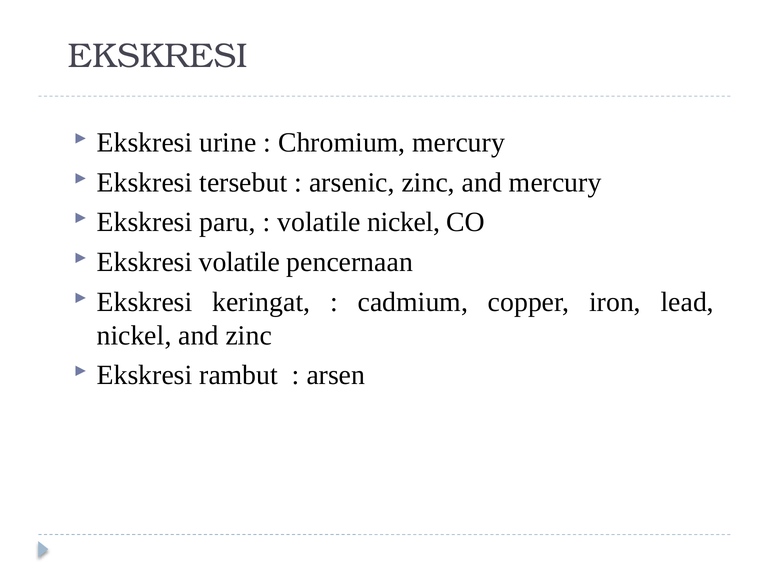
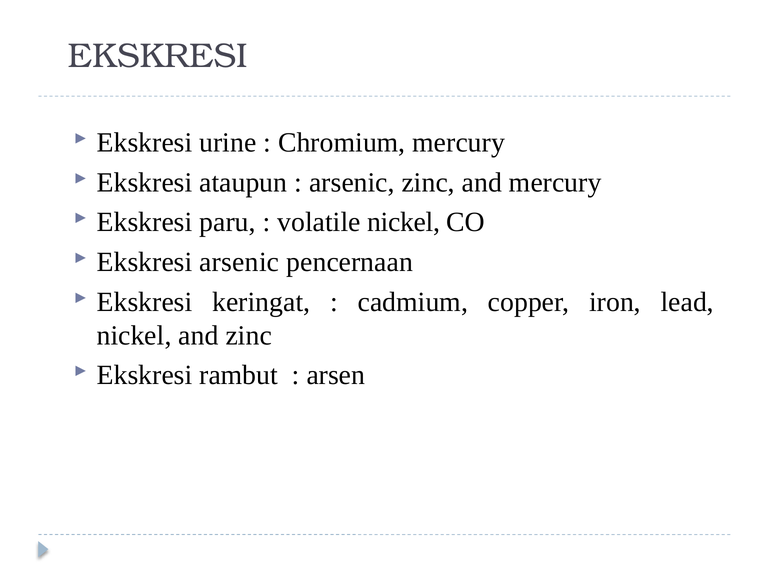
tersebut: tersebut -> ataupun (243, 182)
Ekskresi volatile: volatile -> arsenic (239, 262)
